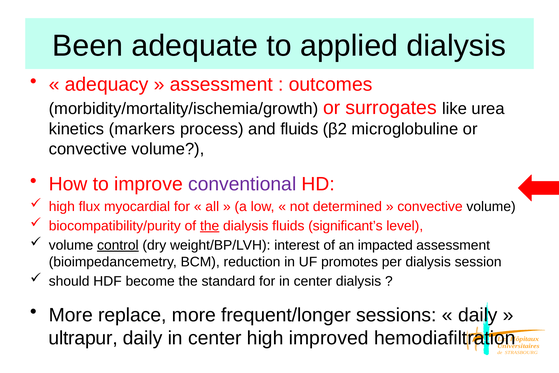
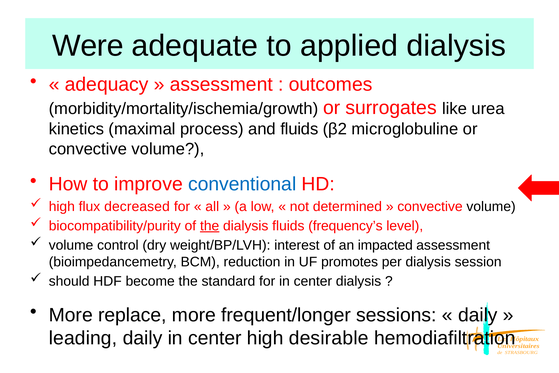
Been: Been -> Were (88, 46)
markers: markers -> maximal (142, 129)
conventional colour: purple -> blue (242, 184)
myocardial: myocardial -> decreased (137, 206)
significant’s: significant’s -> frequency’s (345, 226)
control underline: present -> none (118, 245)
ultrapur: ultrapur -> leading (83, 338)
improved: improved -> desirable (329, 338)
